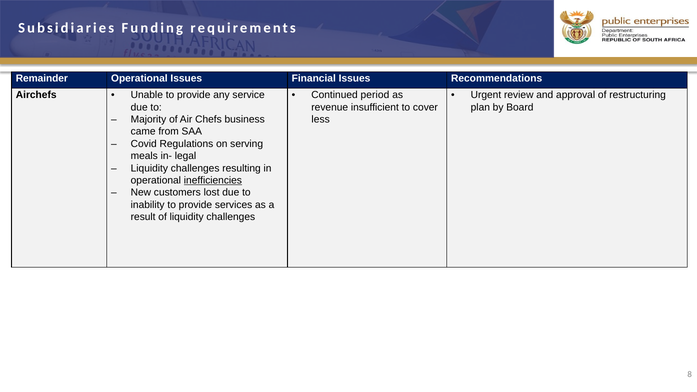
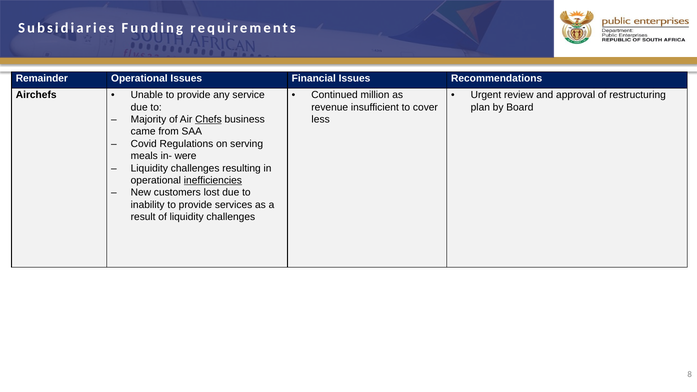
period: period -> million (375, 95)
Chefs underline: none -> present (208, 119)
legal: legal -> were (186, 156)
